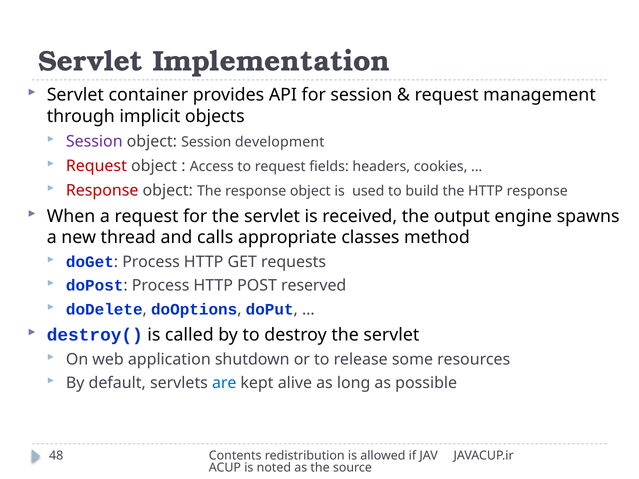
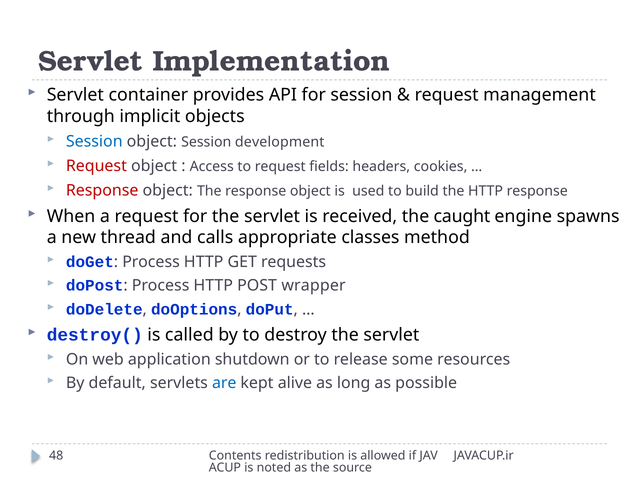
Session colour: purple -> blue (94, 142)
output: output -> caught (462, 216)
reserved: reserved -> wrapper (314, 286)
